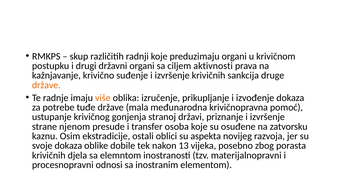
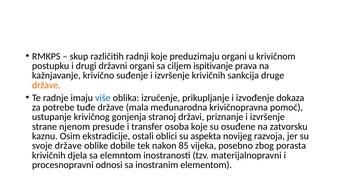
aktivnosti: aktivnosti -> ispitivanje (213, 66)
više colour: orange -> blue (103, 98)
svoje dokaza: dokaza -> države (68, 145)
13: 13 -> 85 (184, 145)
